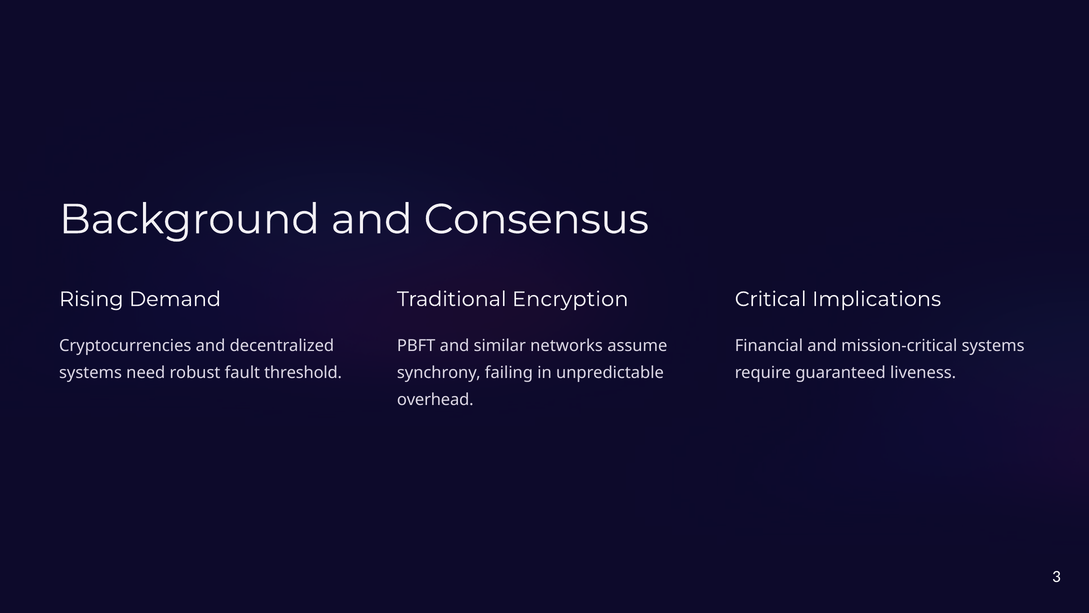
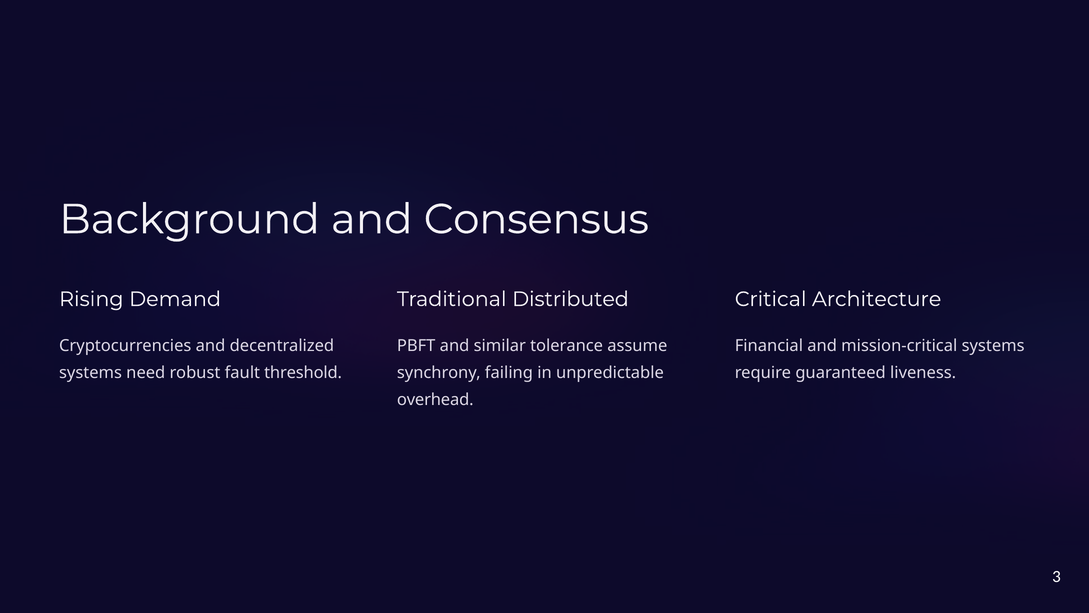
Encryption: Encryption -> Distributed (570, 299)
Implications: Implications -> Architecture (877, 299)
networks: networks -> tolerance (567, 345)
